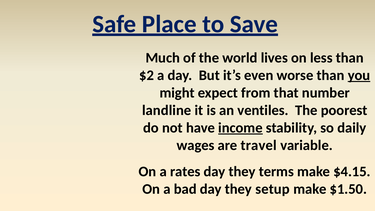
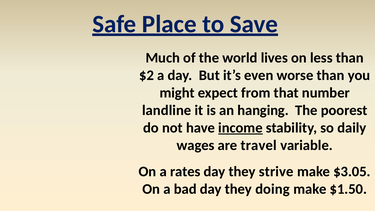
you underline: present -> none (359, 75)
ventiles: ventiles -> hanging (263, 110)
terms: terms -> strive (276, 172)
$4.15: $4.15 -> $3.05 (352, 172)
setup: setup -> doing (273, 189)
